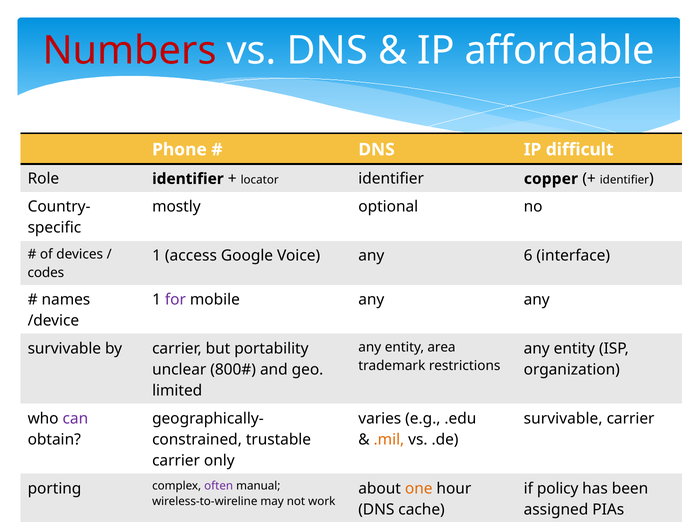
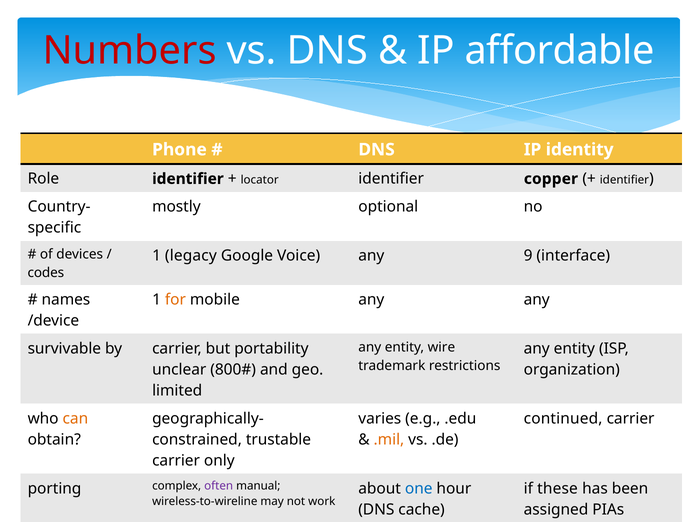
IP difficult: difficult -> identity (580, 150)
access: access -> legacy (191, 256)
6: 6 -> 9 (528, 256)
for colour: purple -> orange (175, 300)
area: area -> wire (441, 348)
can colour: purple -> orange (75, 419)
survivable: survivable -> continued (563, 419)
one colour: orange -> blue (419, 489)
policy: policy -> these (558, 489)
